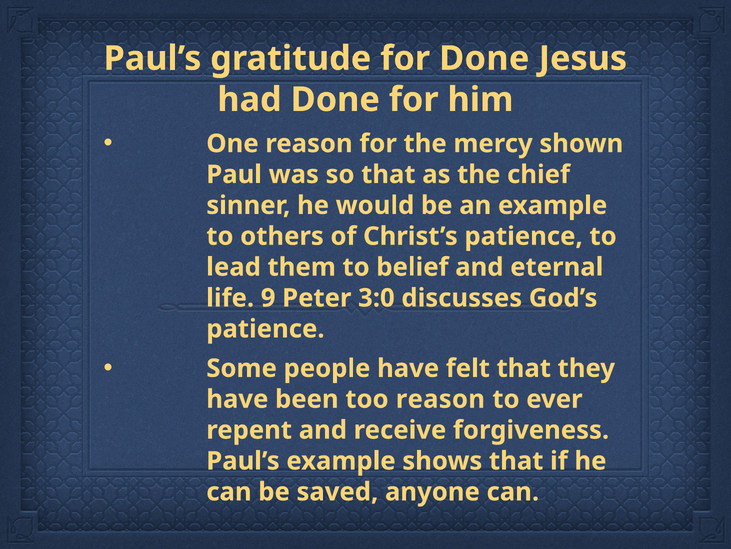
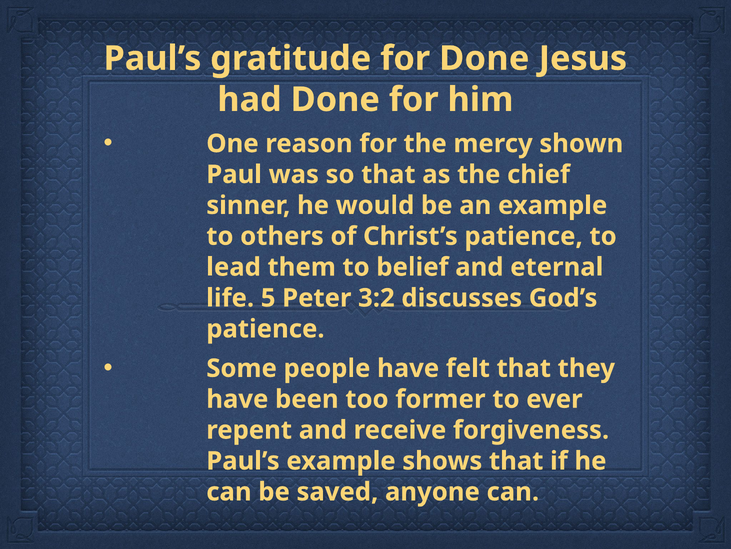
9: 9 -> 5 (268, 298)
3:0: 3:0 -> 3:2 (376, 298)
too reason: reason -> former (440, 399)
